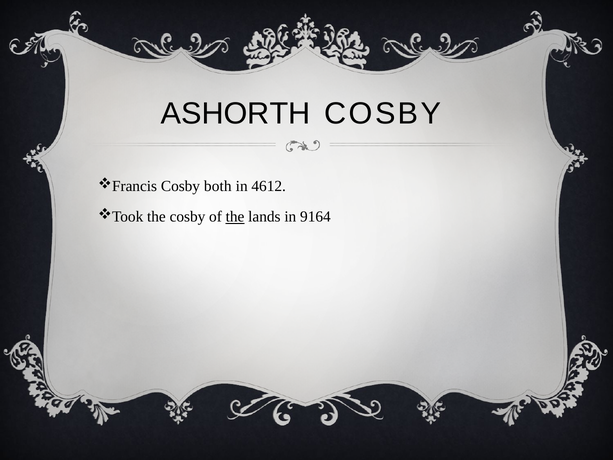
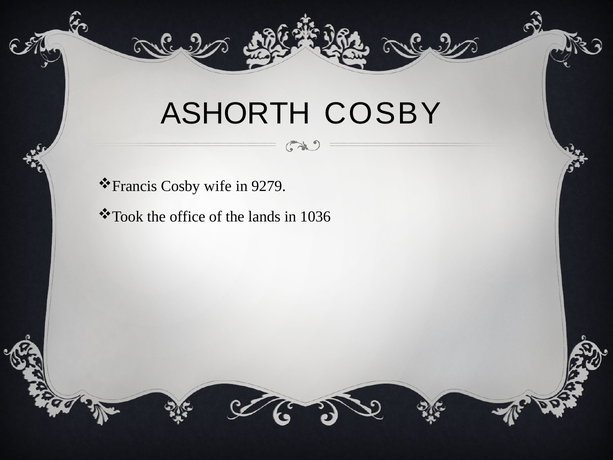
both: both -> wife (218, 186)
4612: 4612 -> 9279 (269, 186)
the cosby: cosby -> office (187, 217)
the underline: present -> none (235, 217)
9164: 9164 -> 1036 (315, 217)
